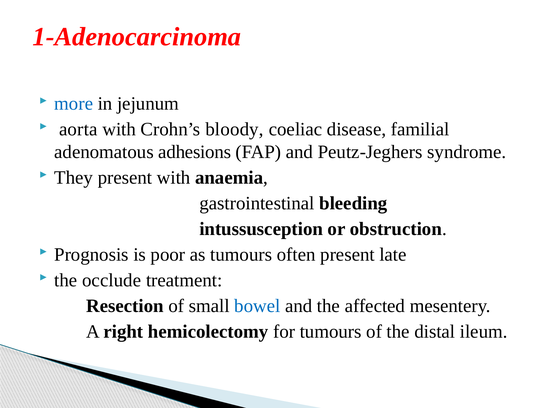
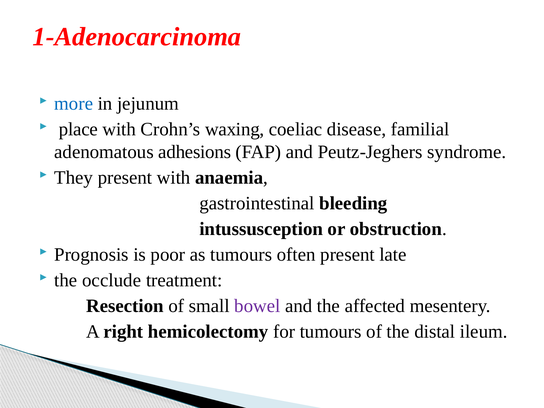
aorta: aorta -> place (78, 129)
bloody: bloody -> waxing (235, 129)
bowel colour: blue -> purple (257, 306)
